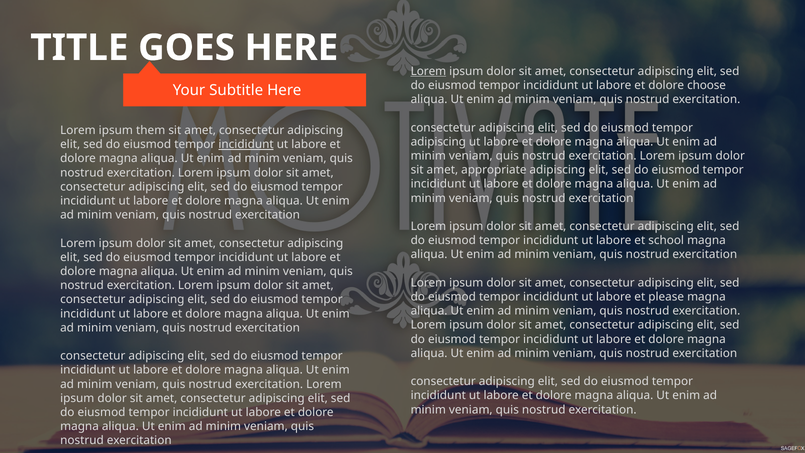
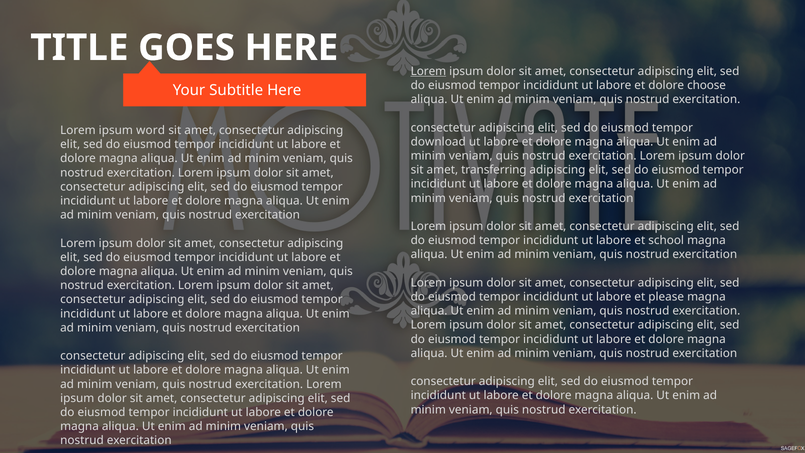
them: them -> word (151, 130)
adipiscing: adipiscing -> download (438, 142)
incididunt underline: present -> none (246, 144)
appropriate: appropriate -> transferring (494, 170)
